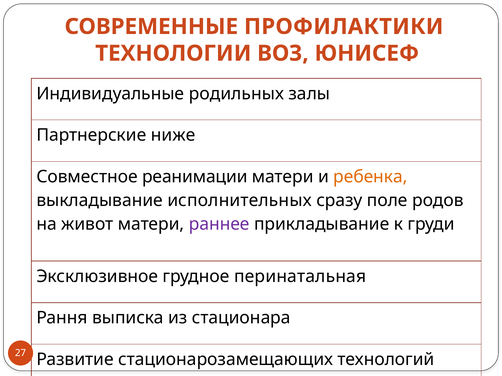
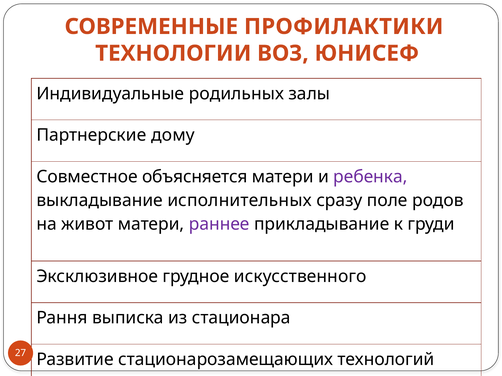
ниже: ниже -> дому (173, 135)
реанимации: реанимации -> объясняется (195, 177)
ребенка colour: orange -> purple (370, 177)
перинатальная: перинатальная -> искусственного (300, 277)
